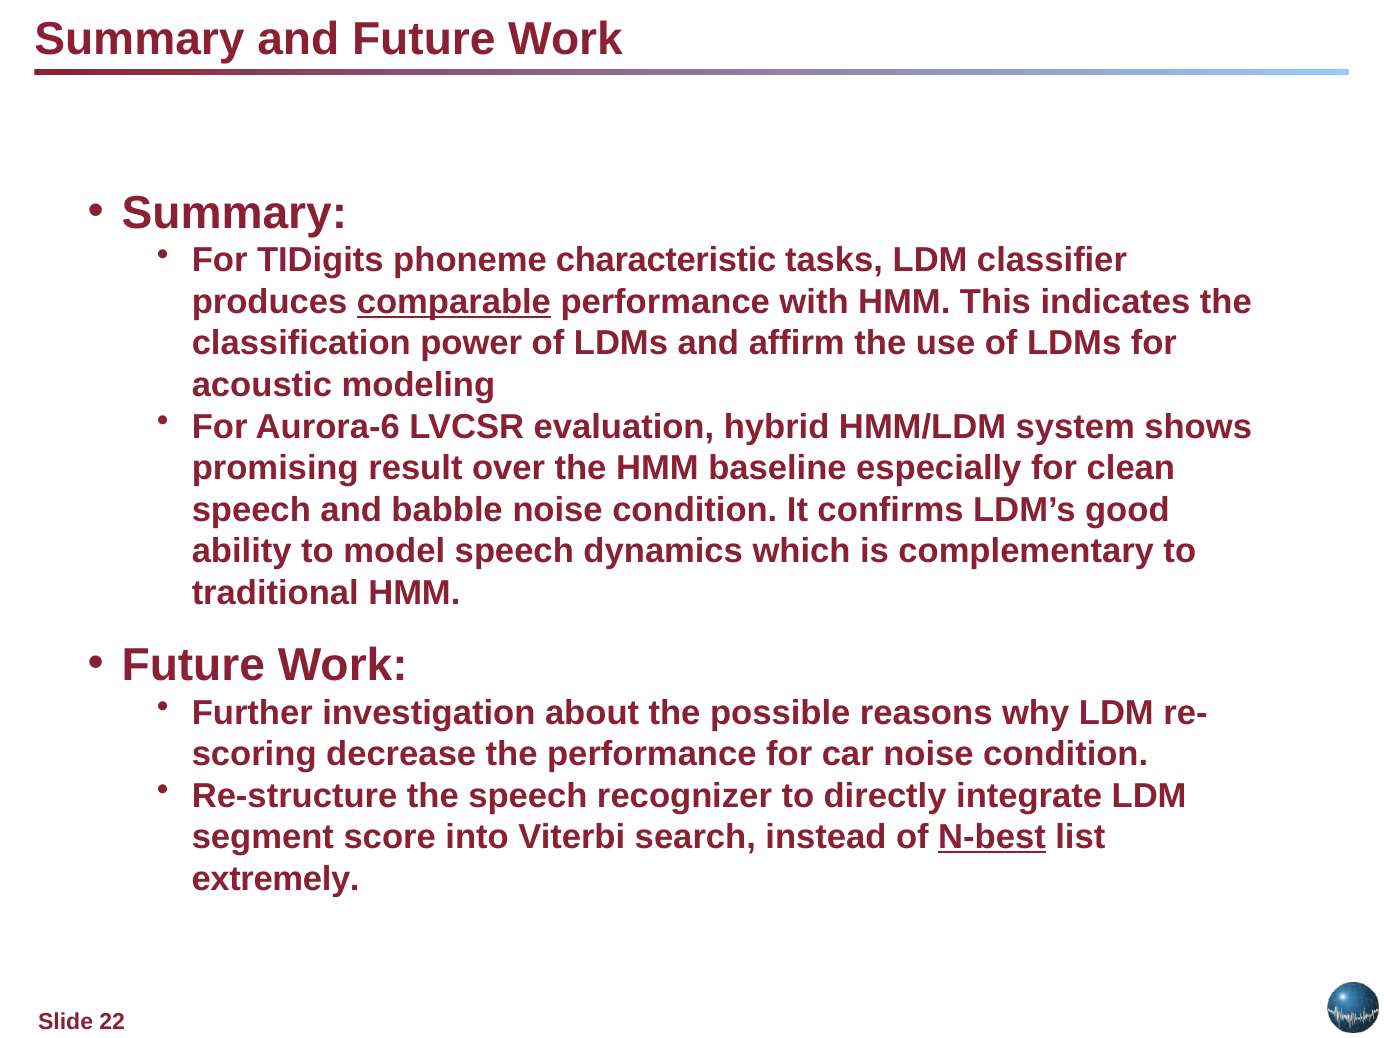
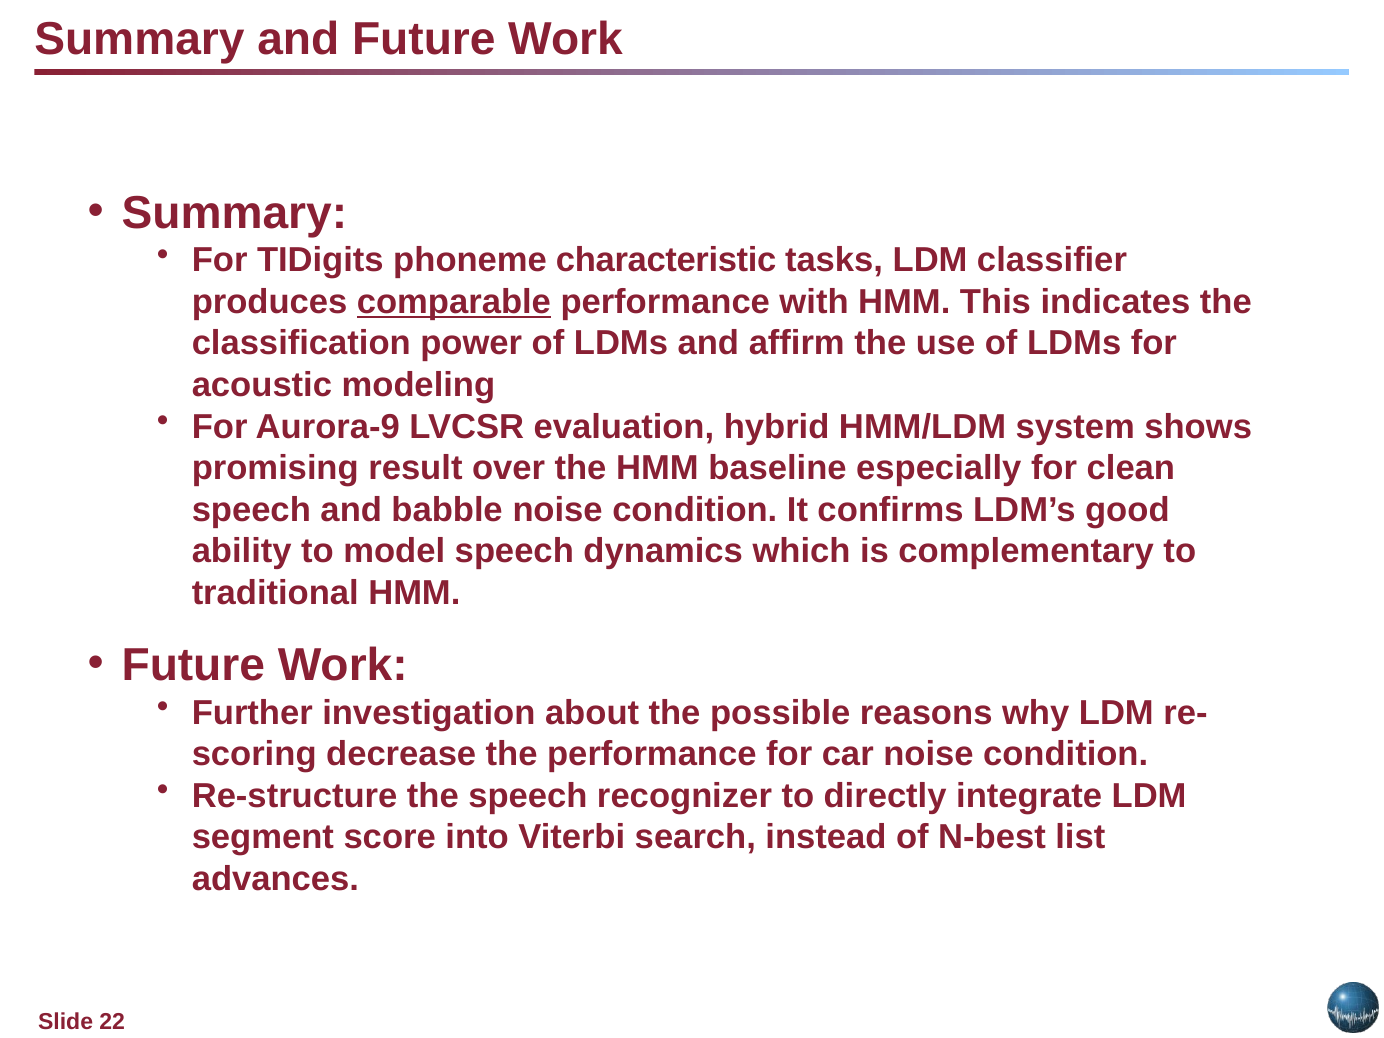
Aurora-6: Aurora-6 -> Aurora-9 (328, 427)
N-best underline: present -> none (992, 837)
extremely: extremely -> advances (275, 879)
